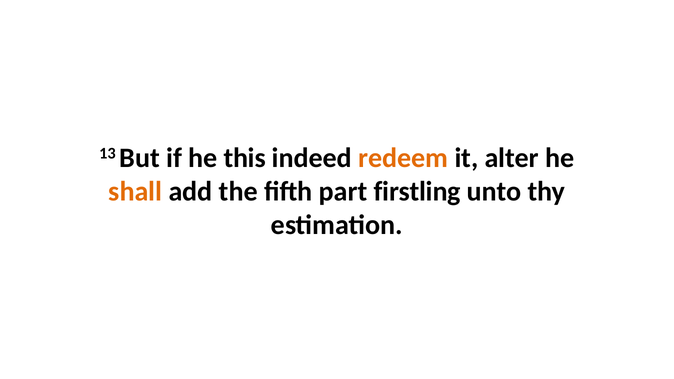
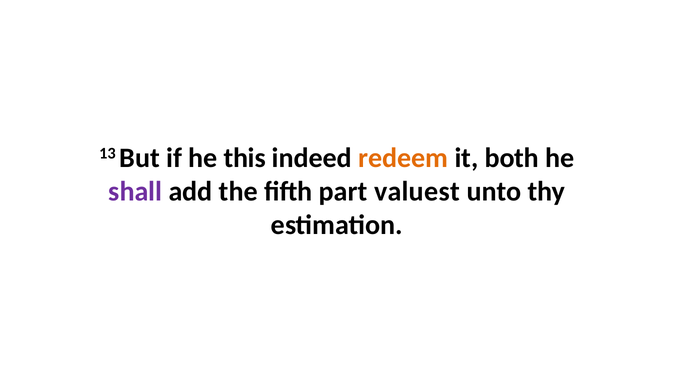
alter: alter -> both (512, 158)
shall colour: orange -> purple (135, 192)
firstling: firstling -> valuest (417, 192)
